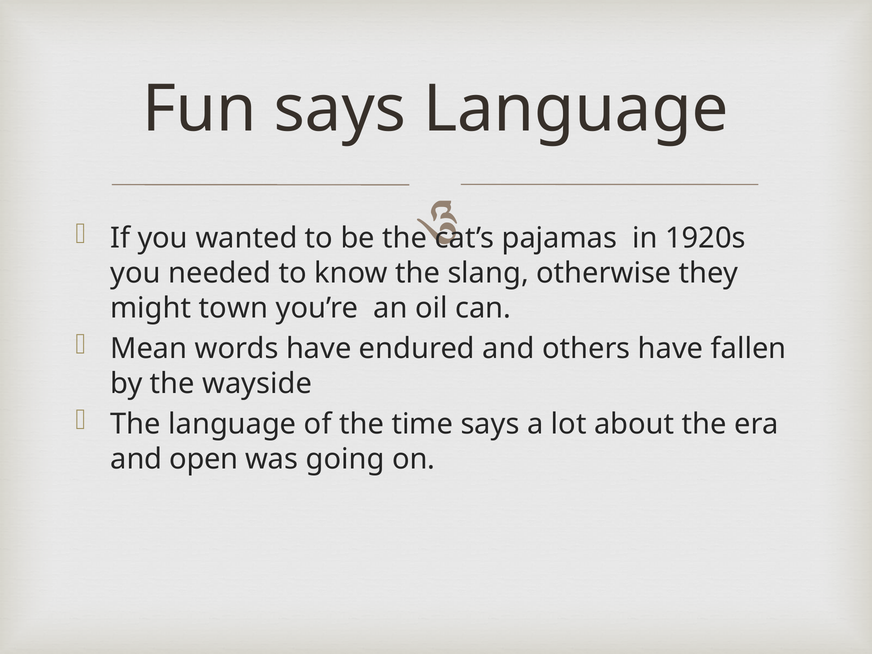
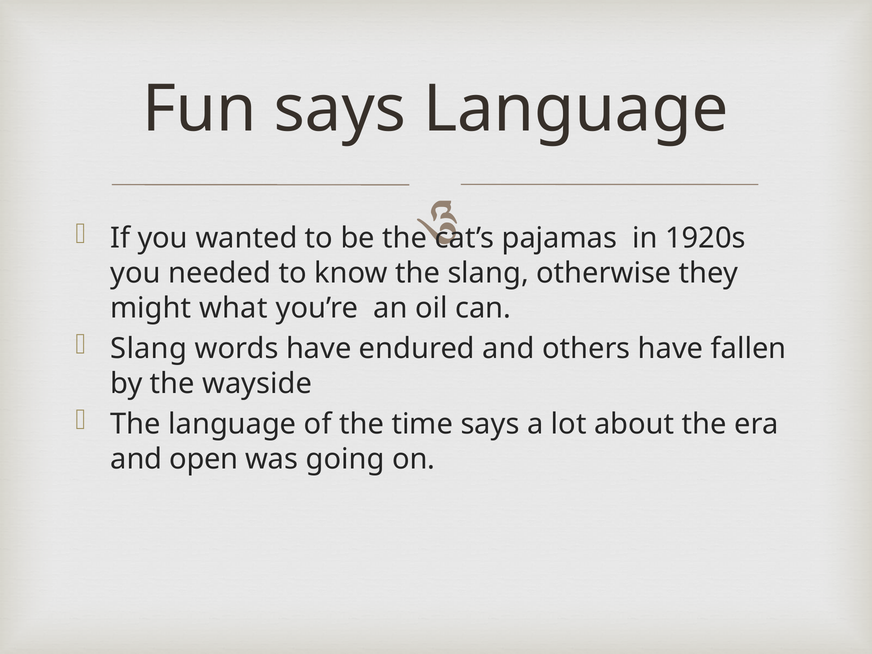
town: town -> what (233, 308)
Mean: Mean -> Slang (149, 349)
